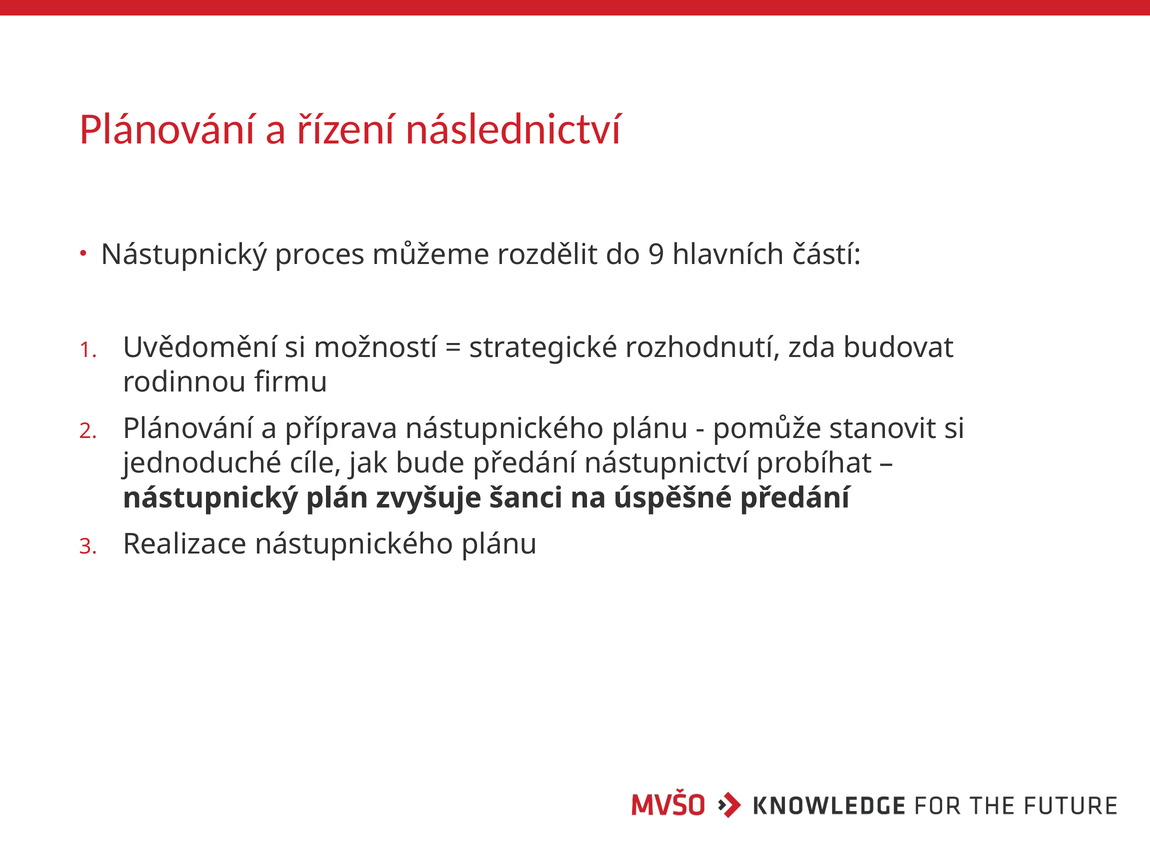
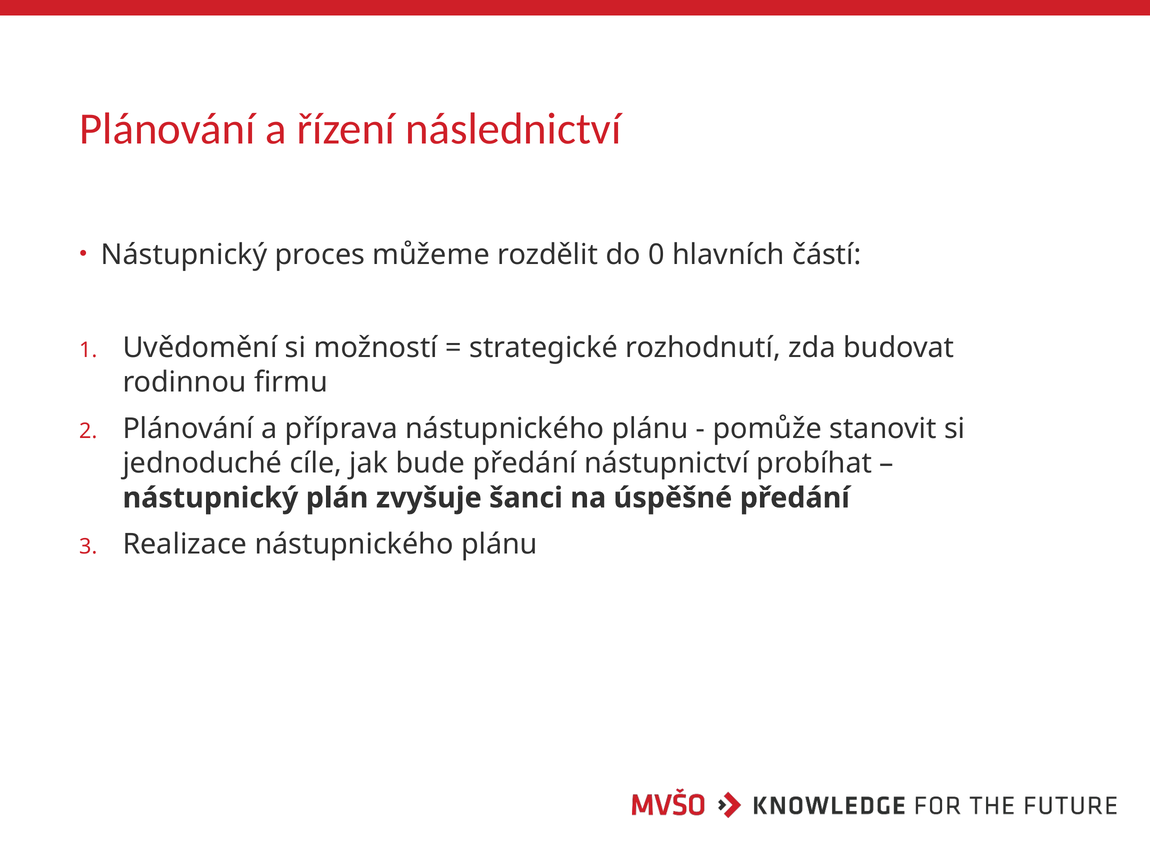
9: 9 -> 0 (656, 255)
